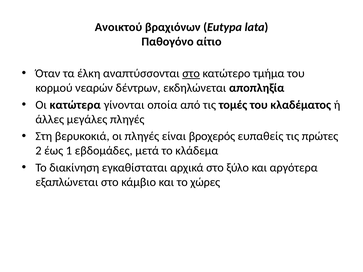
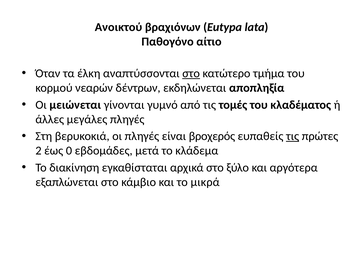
κατώτερα: κατώτερα -> μειώνεται (75, 105)
οποία: οποία -> γυμνό (162, 105)
τις underline: none -> present (293, 136)
1: 1 -> 0 (69, 151)
χώρες: χώρες -> μικρά (205, 182)
